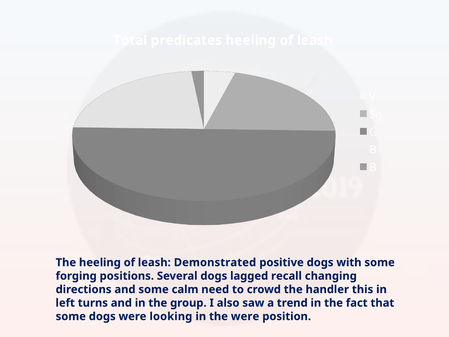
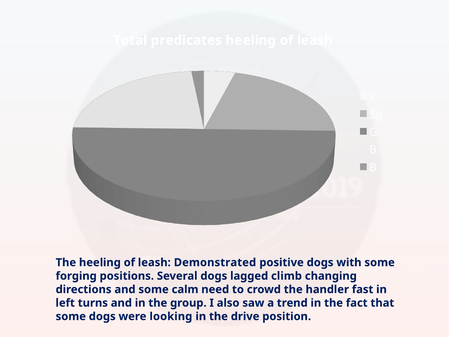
recall: recall -> climb (286, 276)
this: this -> fast (363, 289)
the were: were -> drive (245, 316)
